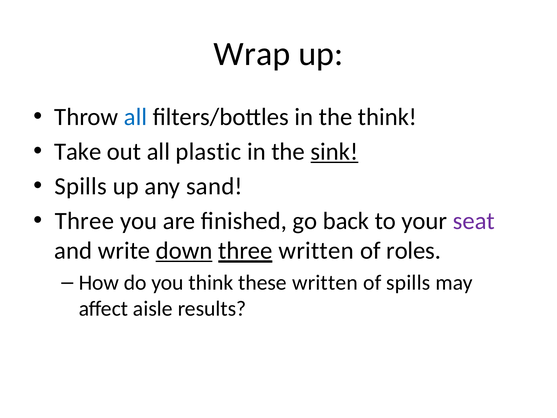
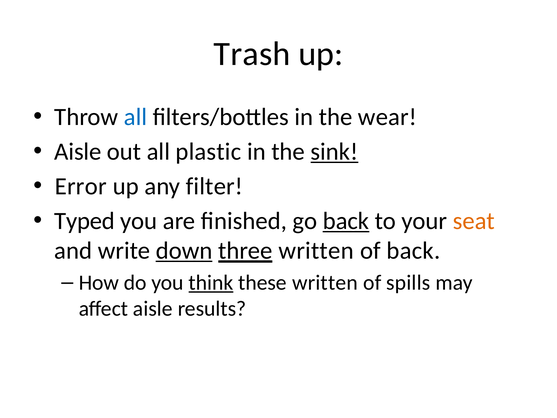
Wrap: Wrap -> Trash (252, 54)
the think: think -> wear (387, 117)
Take: Take -> Aisle (78, 152)
Spills: Spills -> Error (81, 186)
sand: sand -> filter (214, 186)
Three: Three -> Typed (85, 221)
back underline: none -> present (346, 221)
seat colour: purple -> orange (474, 221)
of roles: roles -> back (413, 251)
think underline: none -> present (211, 283)
